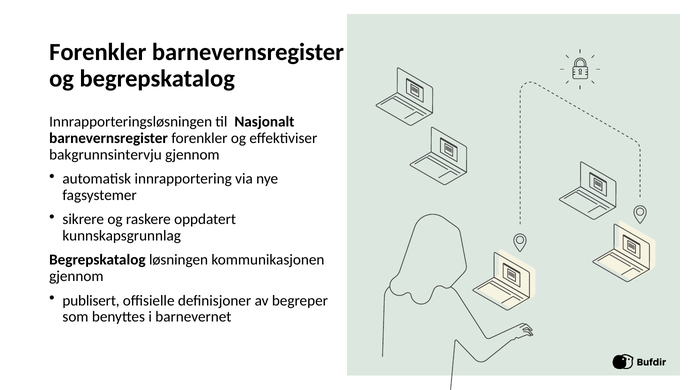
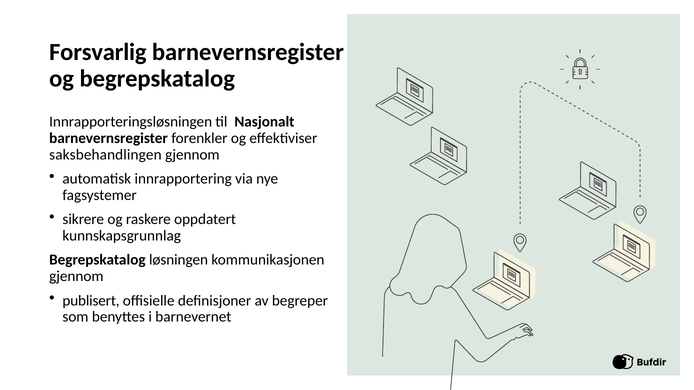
Forenkler: Forenkler -> Forsvarlig (98, 52)
bakgrunnsintervju: bakgrunnsintervju -> saksbehandlingen (105, 155)
